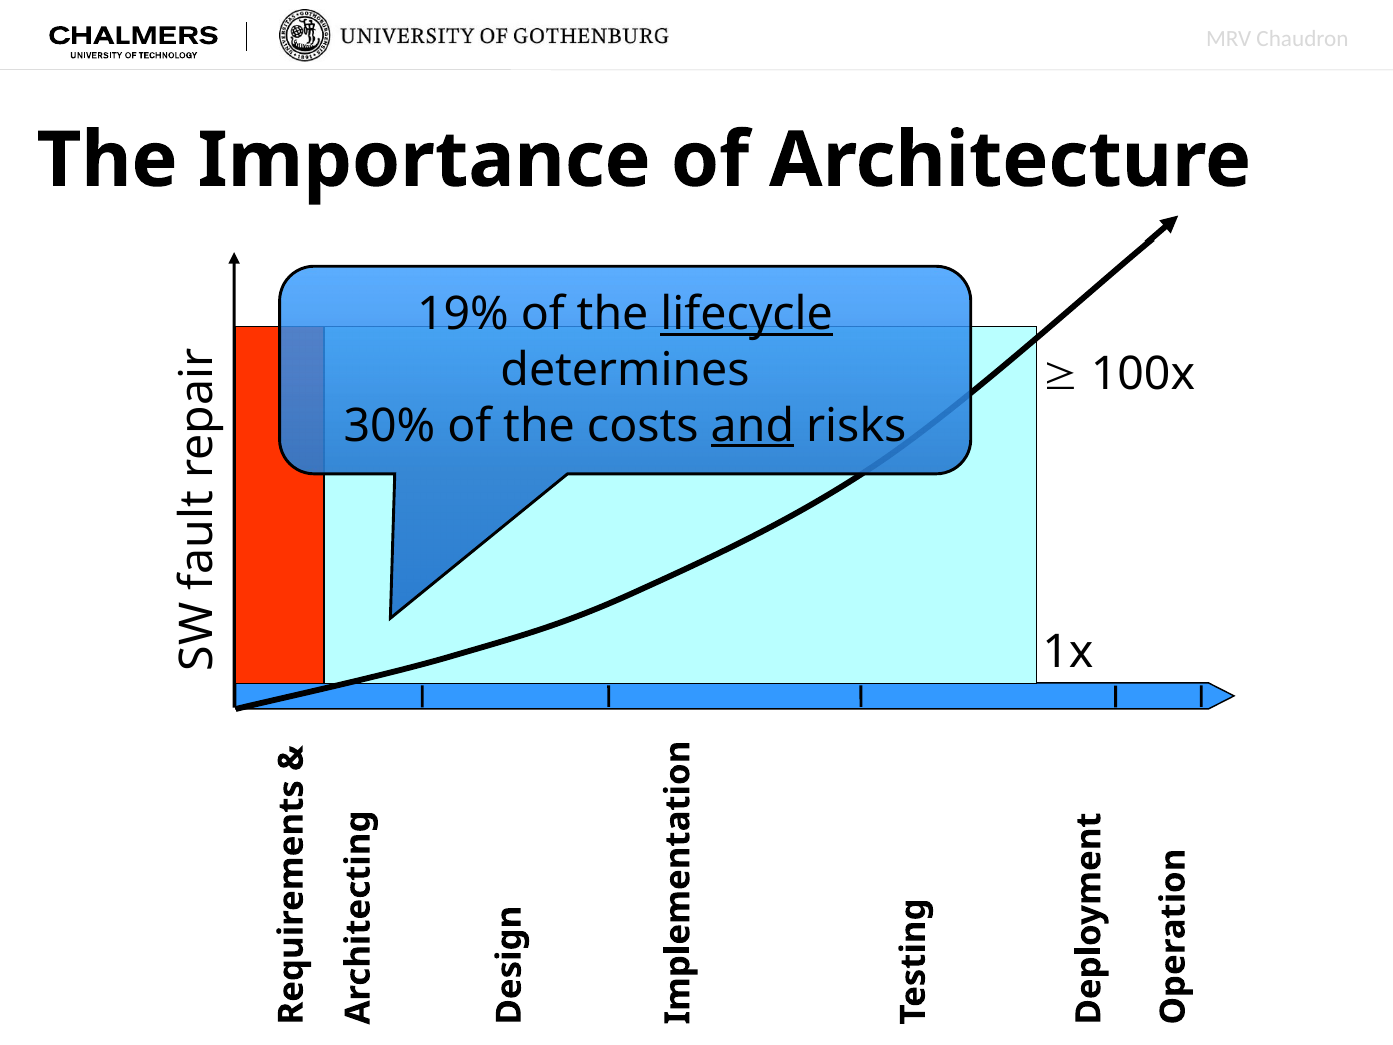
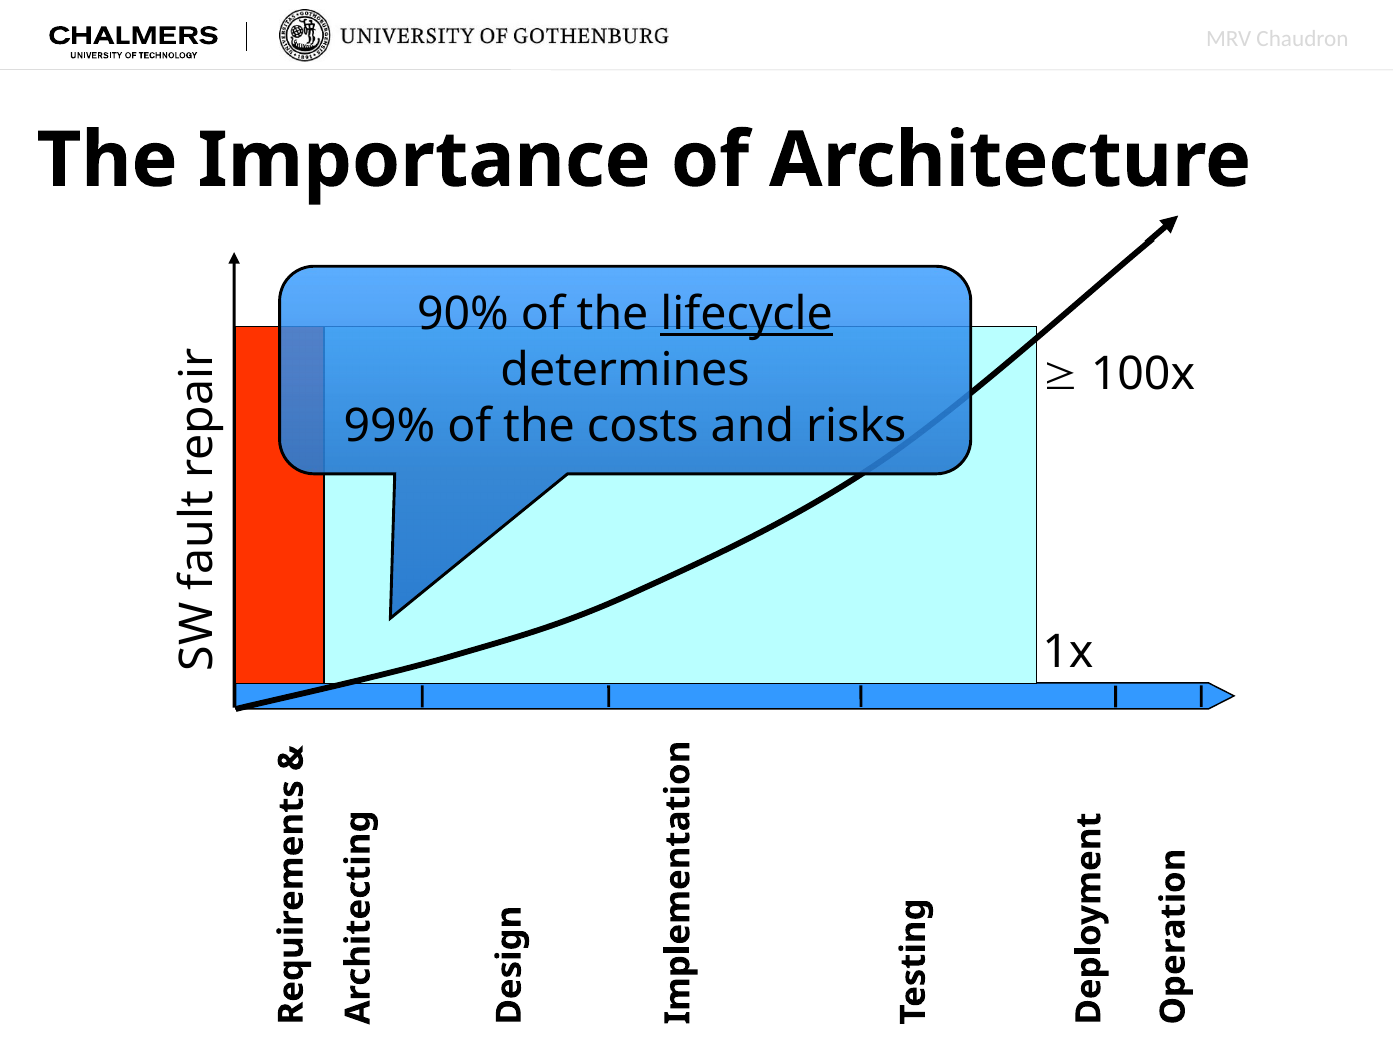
19%: 19% -> 90% (463, 314)
30%: 30% -> 99% (389, 426)
and underline: present -> none (752, 426)
